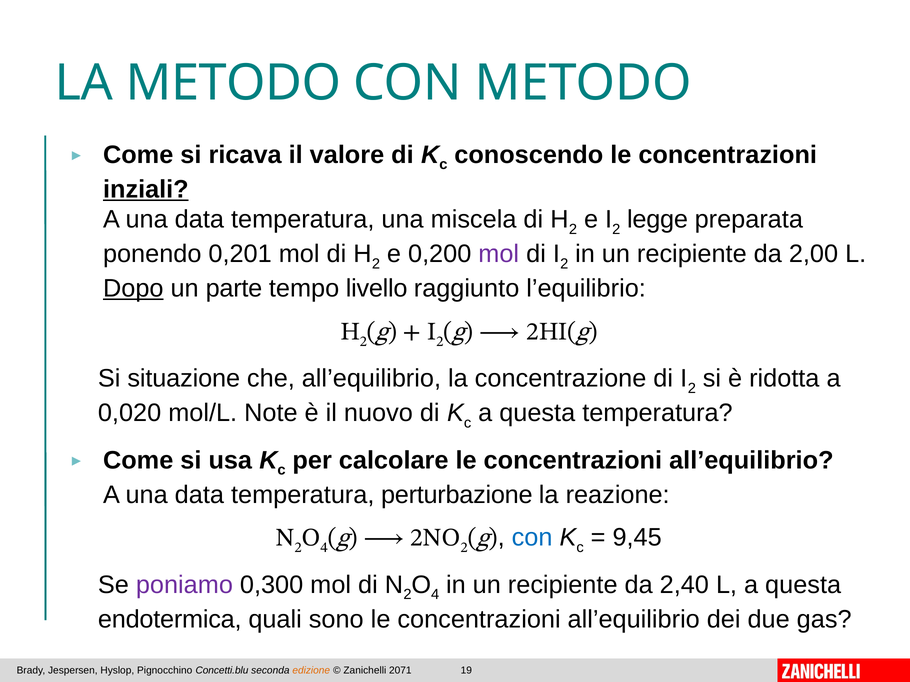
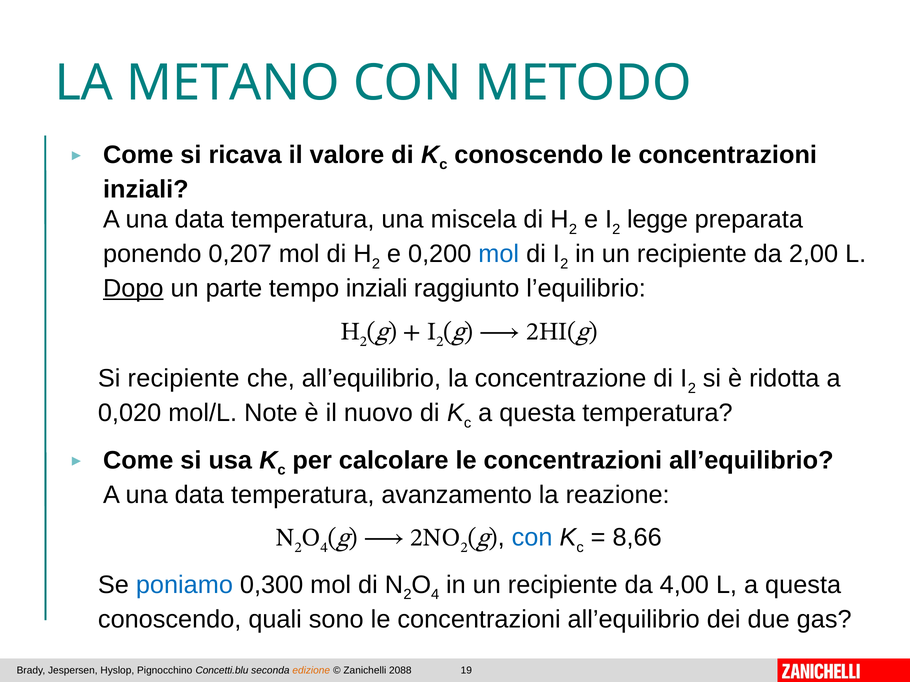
LA METODO: METODO -> METANO (233, 83)
inziali underline: present -> none (146, 189)
0,201: 0,201 -> 0,207 (240, 254)
mol colour: purple -> blue (499, 254)
tempo livello: livello -> inziali (377, 289)
Si situazione: situazione -> recipiente (184, 379)
perturbazione: perturbazione -> avanzamento (457, 495)
9,45: 9,45 -> 8,66 (637, 538)
poniamo colour: purple -> blue (184, 585)
2,40: 2,40 -> 4,00 (684, 585)
endotermica: endotermica -> conoscendo (170, 620)
2071: 2071 -> 2088 (400, 671)
